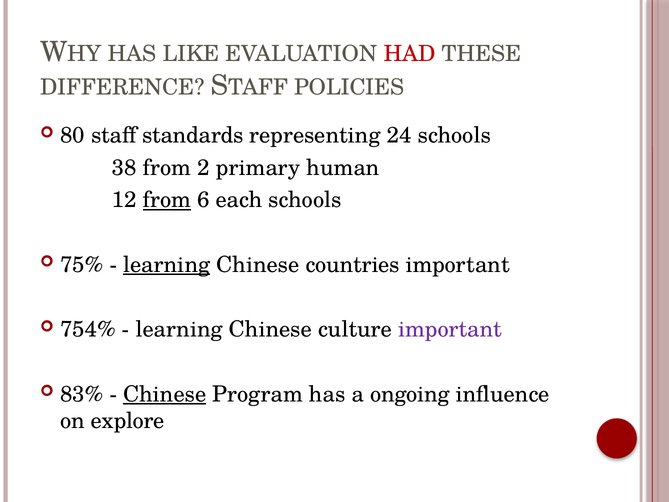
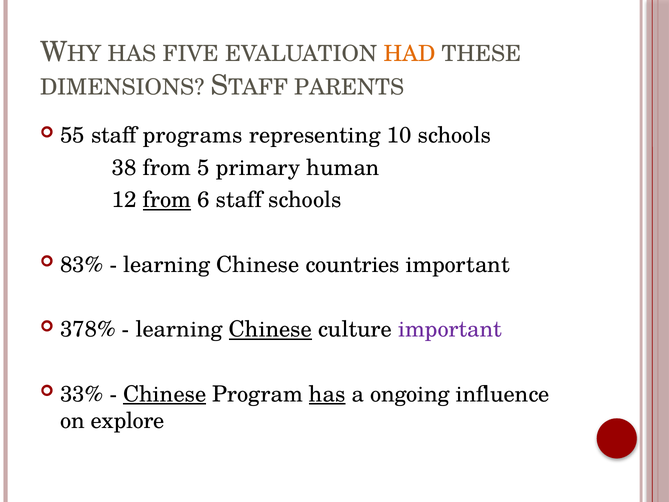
LIKE: LIKE -> FIVE (191, 54)
HAD colour: red -> orange (410, 54)
DIFFERENCE: DIFFERENCE -> DIMENSIONS (122, 87)
POLICIES: POLICIES -> PARENTS (349, 87)
80: 80 -> 55 (73, 135)
standards: standards -> programs (193, 135)
24: 24 -> 10 (399, 135)
2: 2 -> 5 (204, 168)
6 each: each -> staff (239, 200)
75%: 75% -> 83% (82, 265)
learning underline: present -> none (167, 265)
754%: 754% -> 378% (88, 329)
Chinese underline: none -> present (270, 329)
83%: 83% -> 33% (82, 394)
has underline: none -> present (327, 394)
